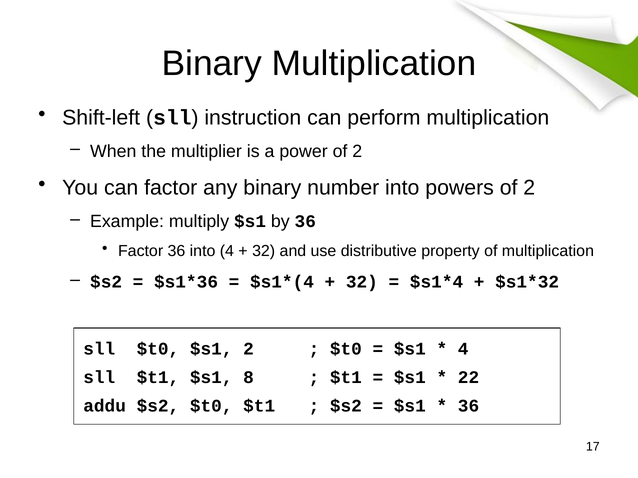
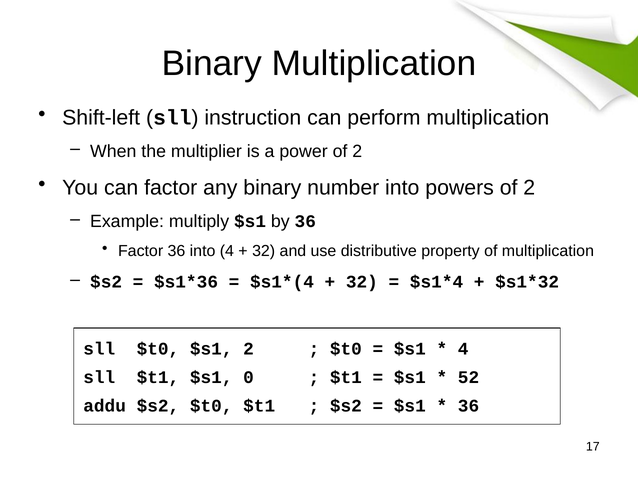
8: 8 -> 0 (249, 378)
22: 22 -> 52 (469, 378)
